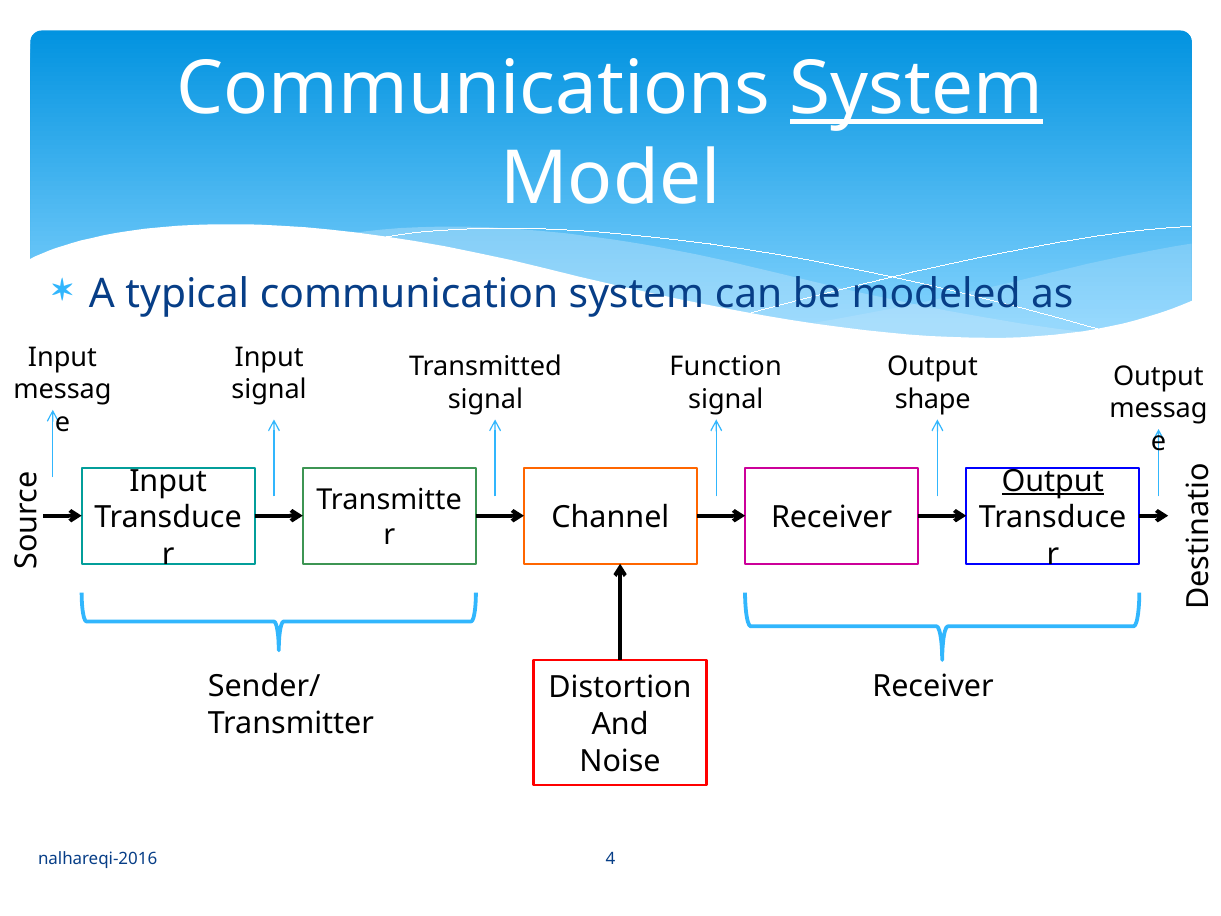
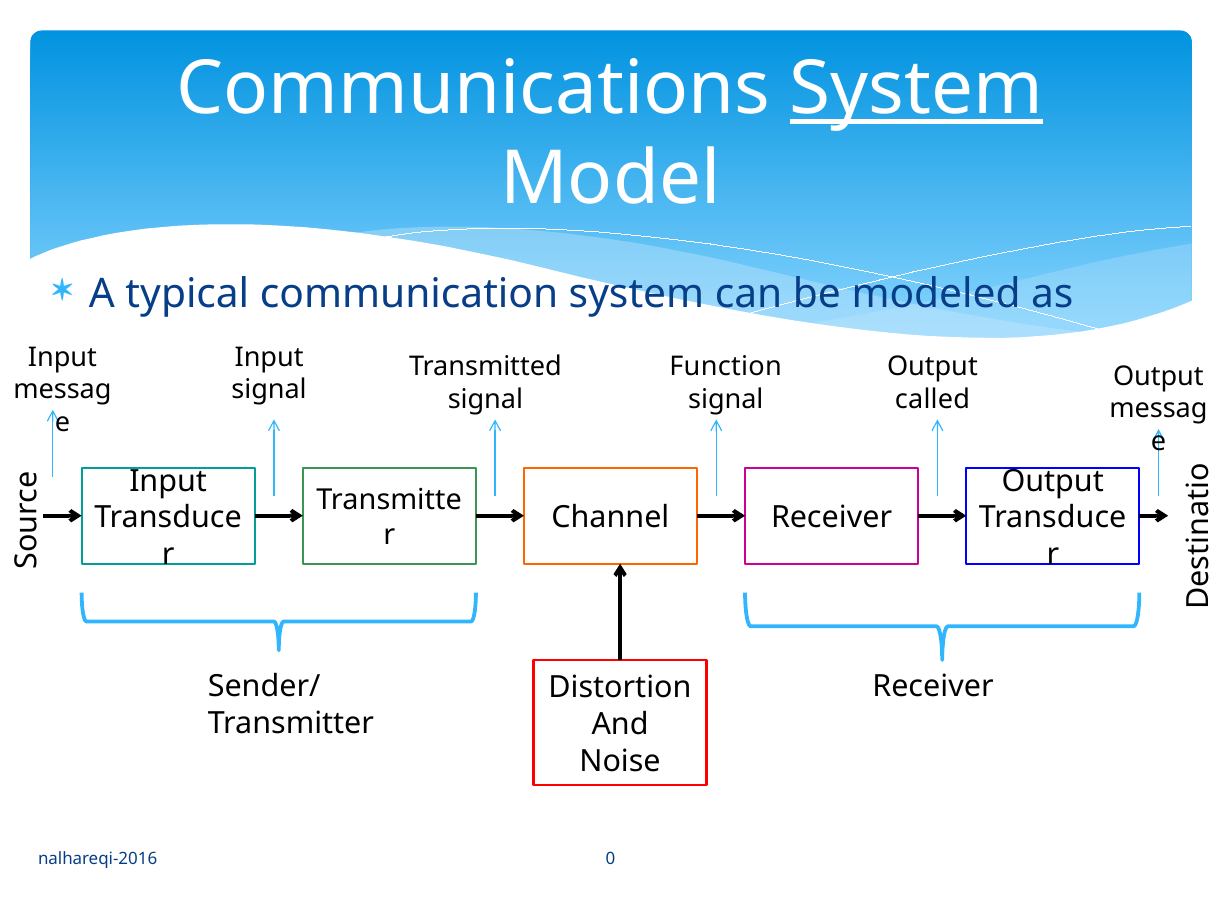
shape: shape -> called (932, 399)
Output underline: present -> none (1053, 481)
4: 4 -> 0 (611, 859)
